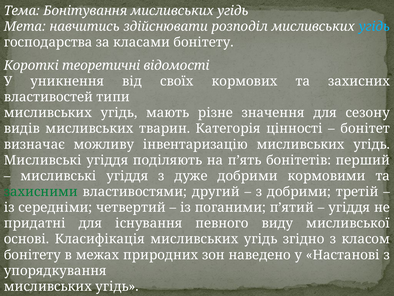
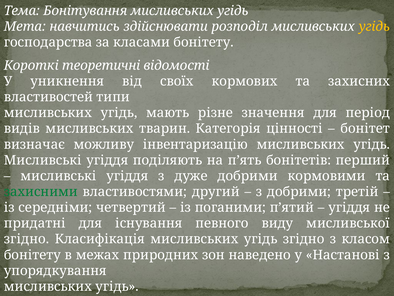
угідь colour: light blue -> yellow (374, 26)
сезону: сезону -> період (368, 113)
основі: основі -> згідно (27, 239)
